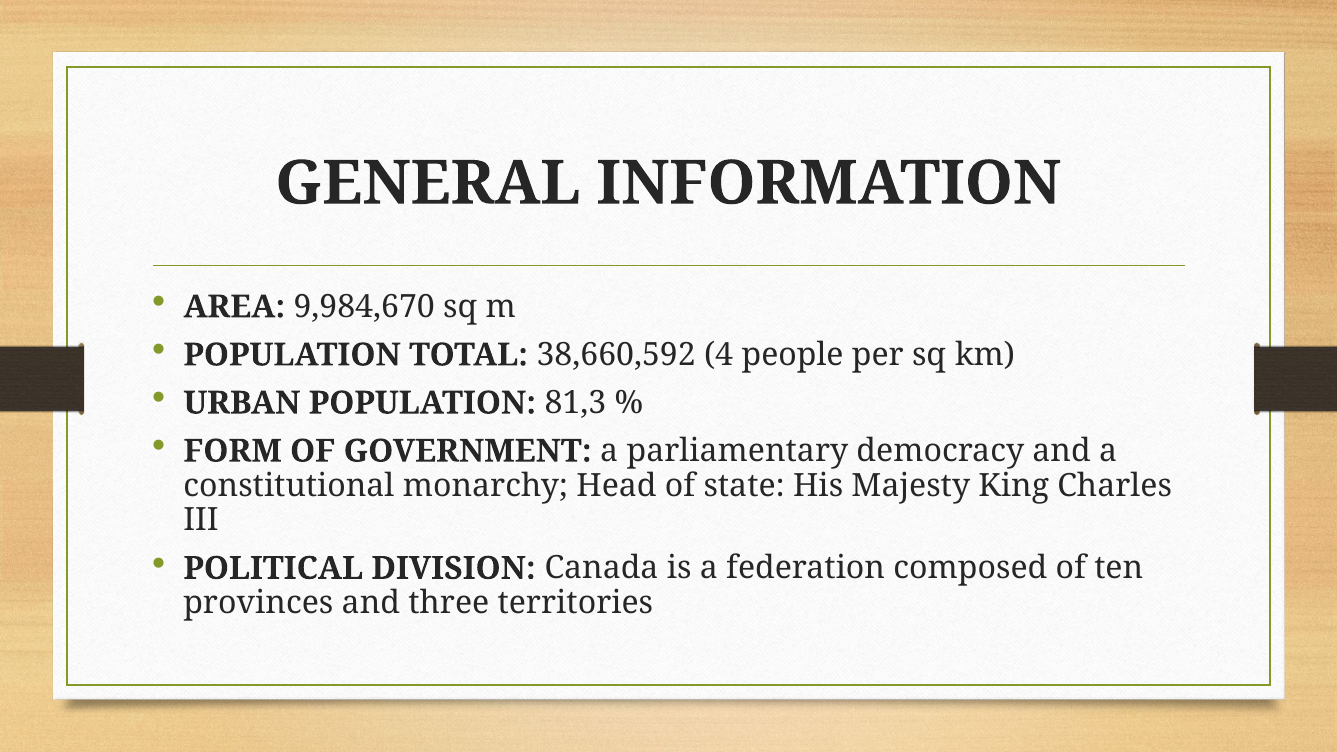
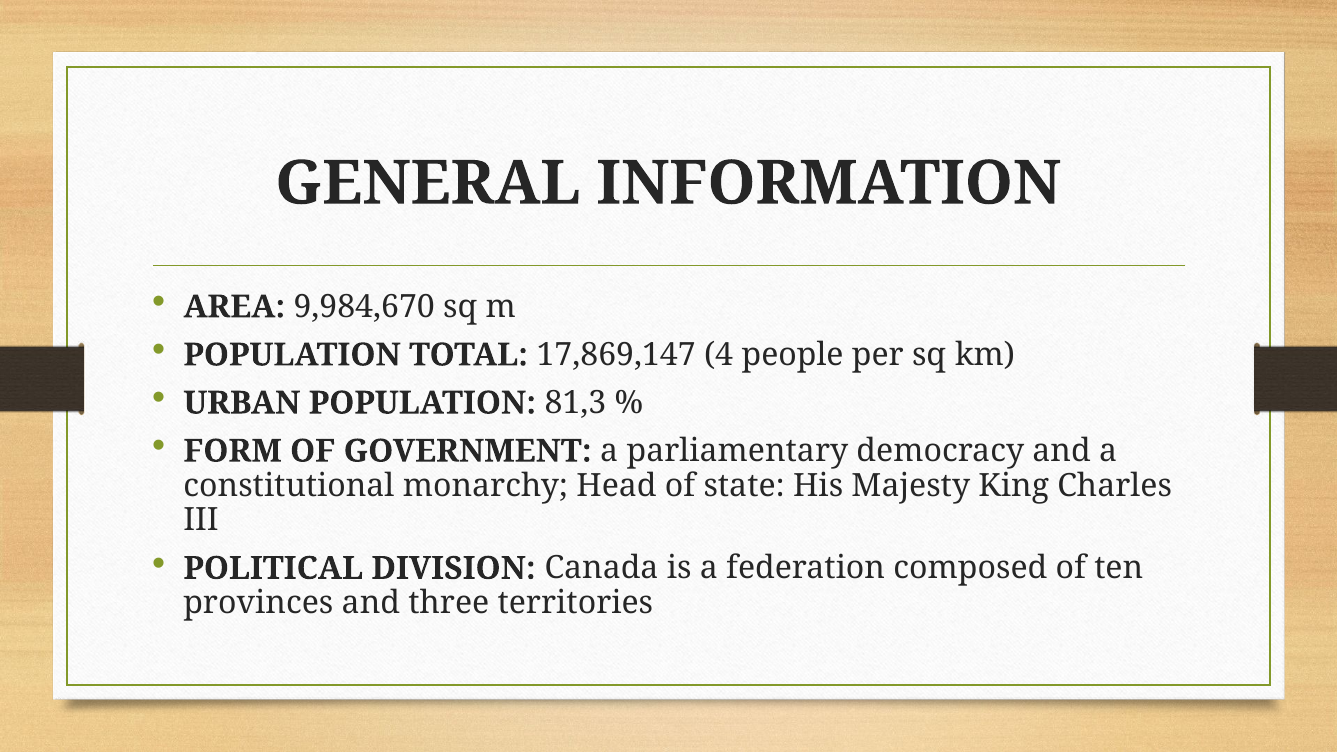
38,660,592: 38,660,592 -> 17,869,147 (616, 355)
